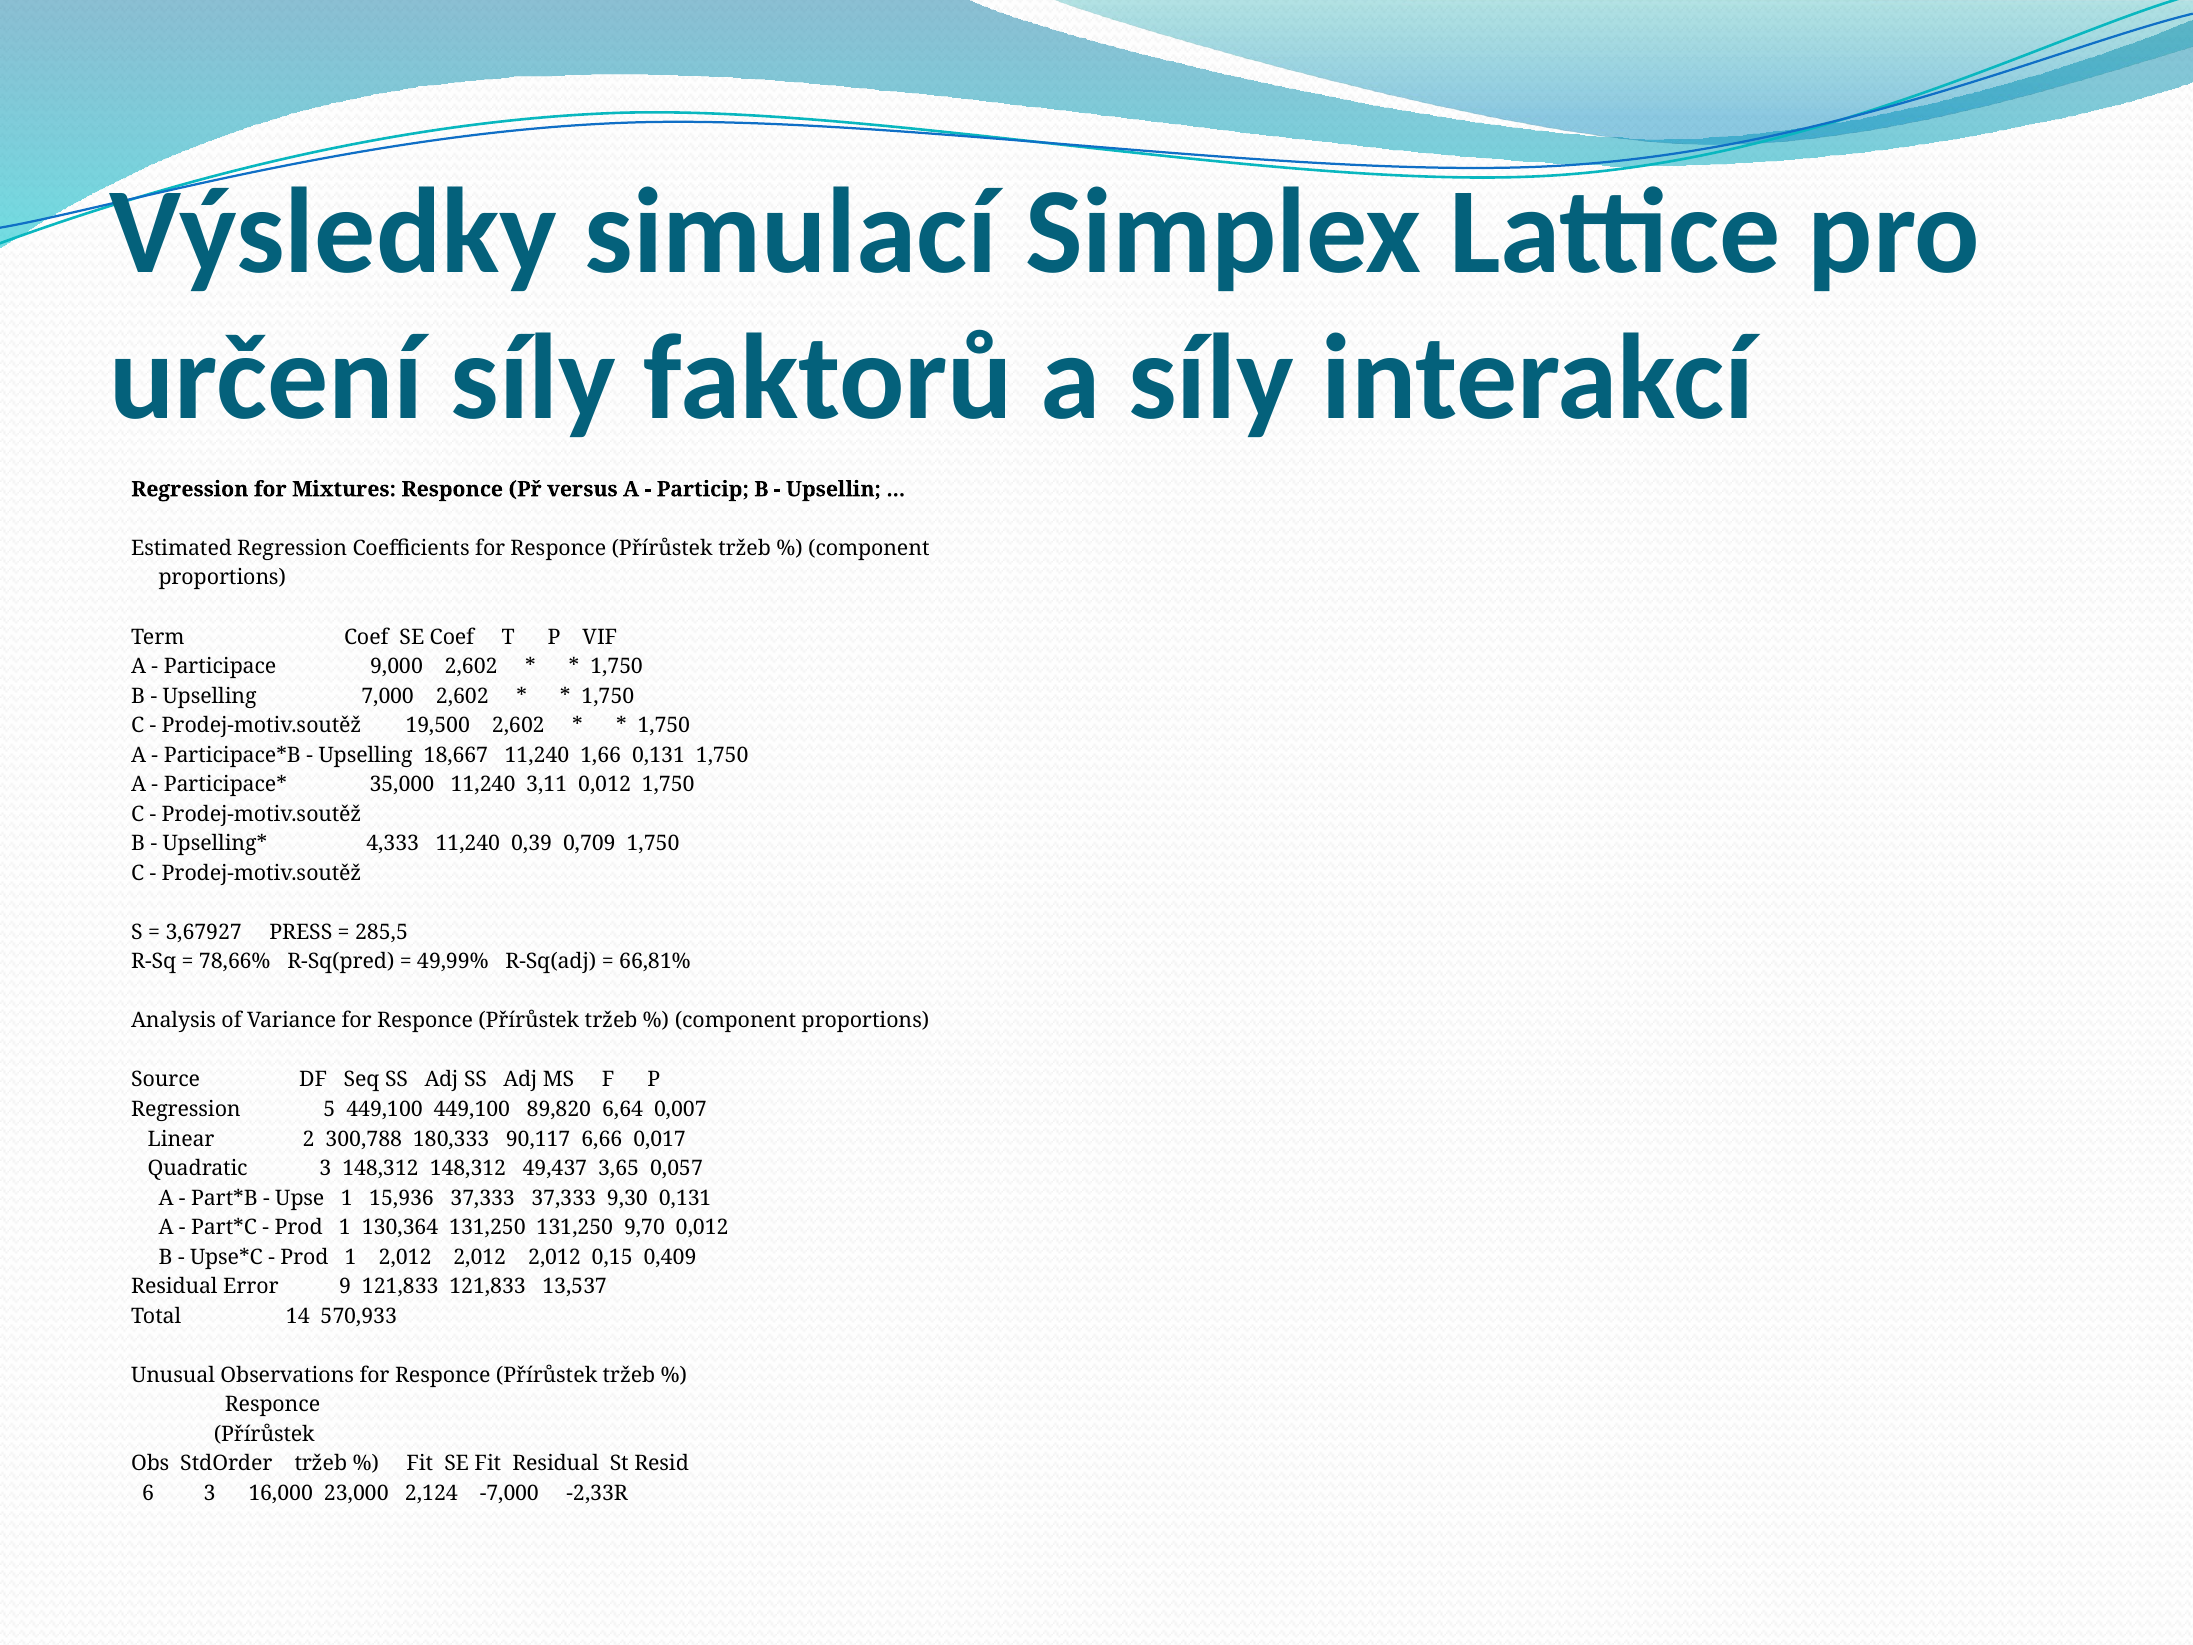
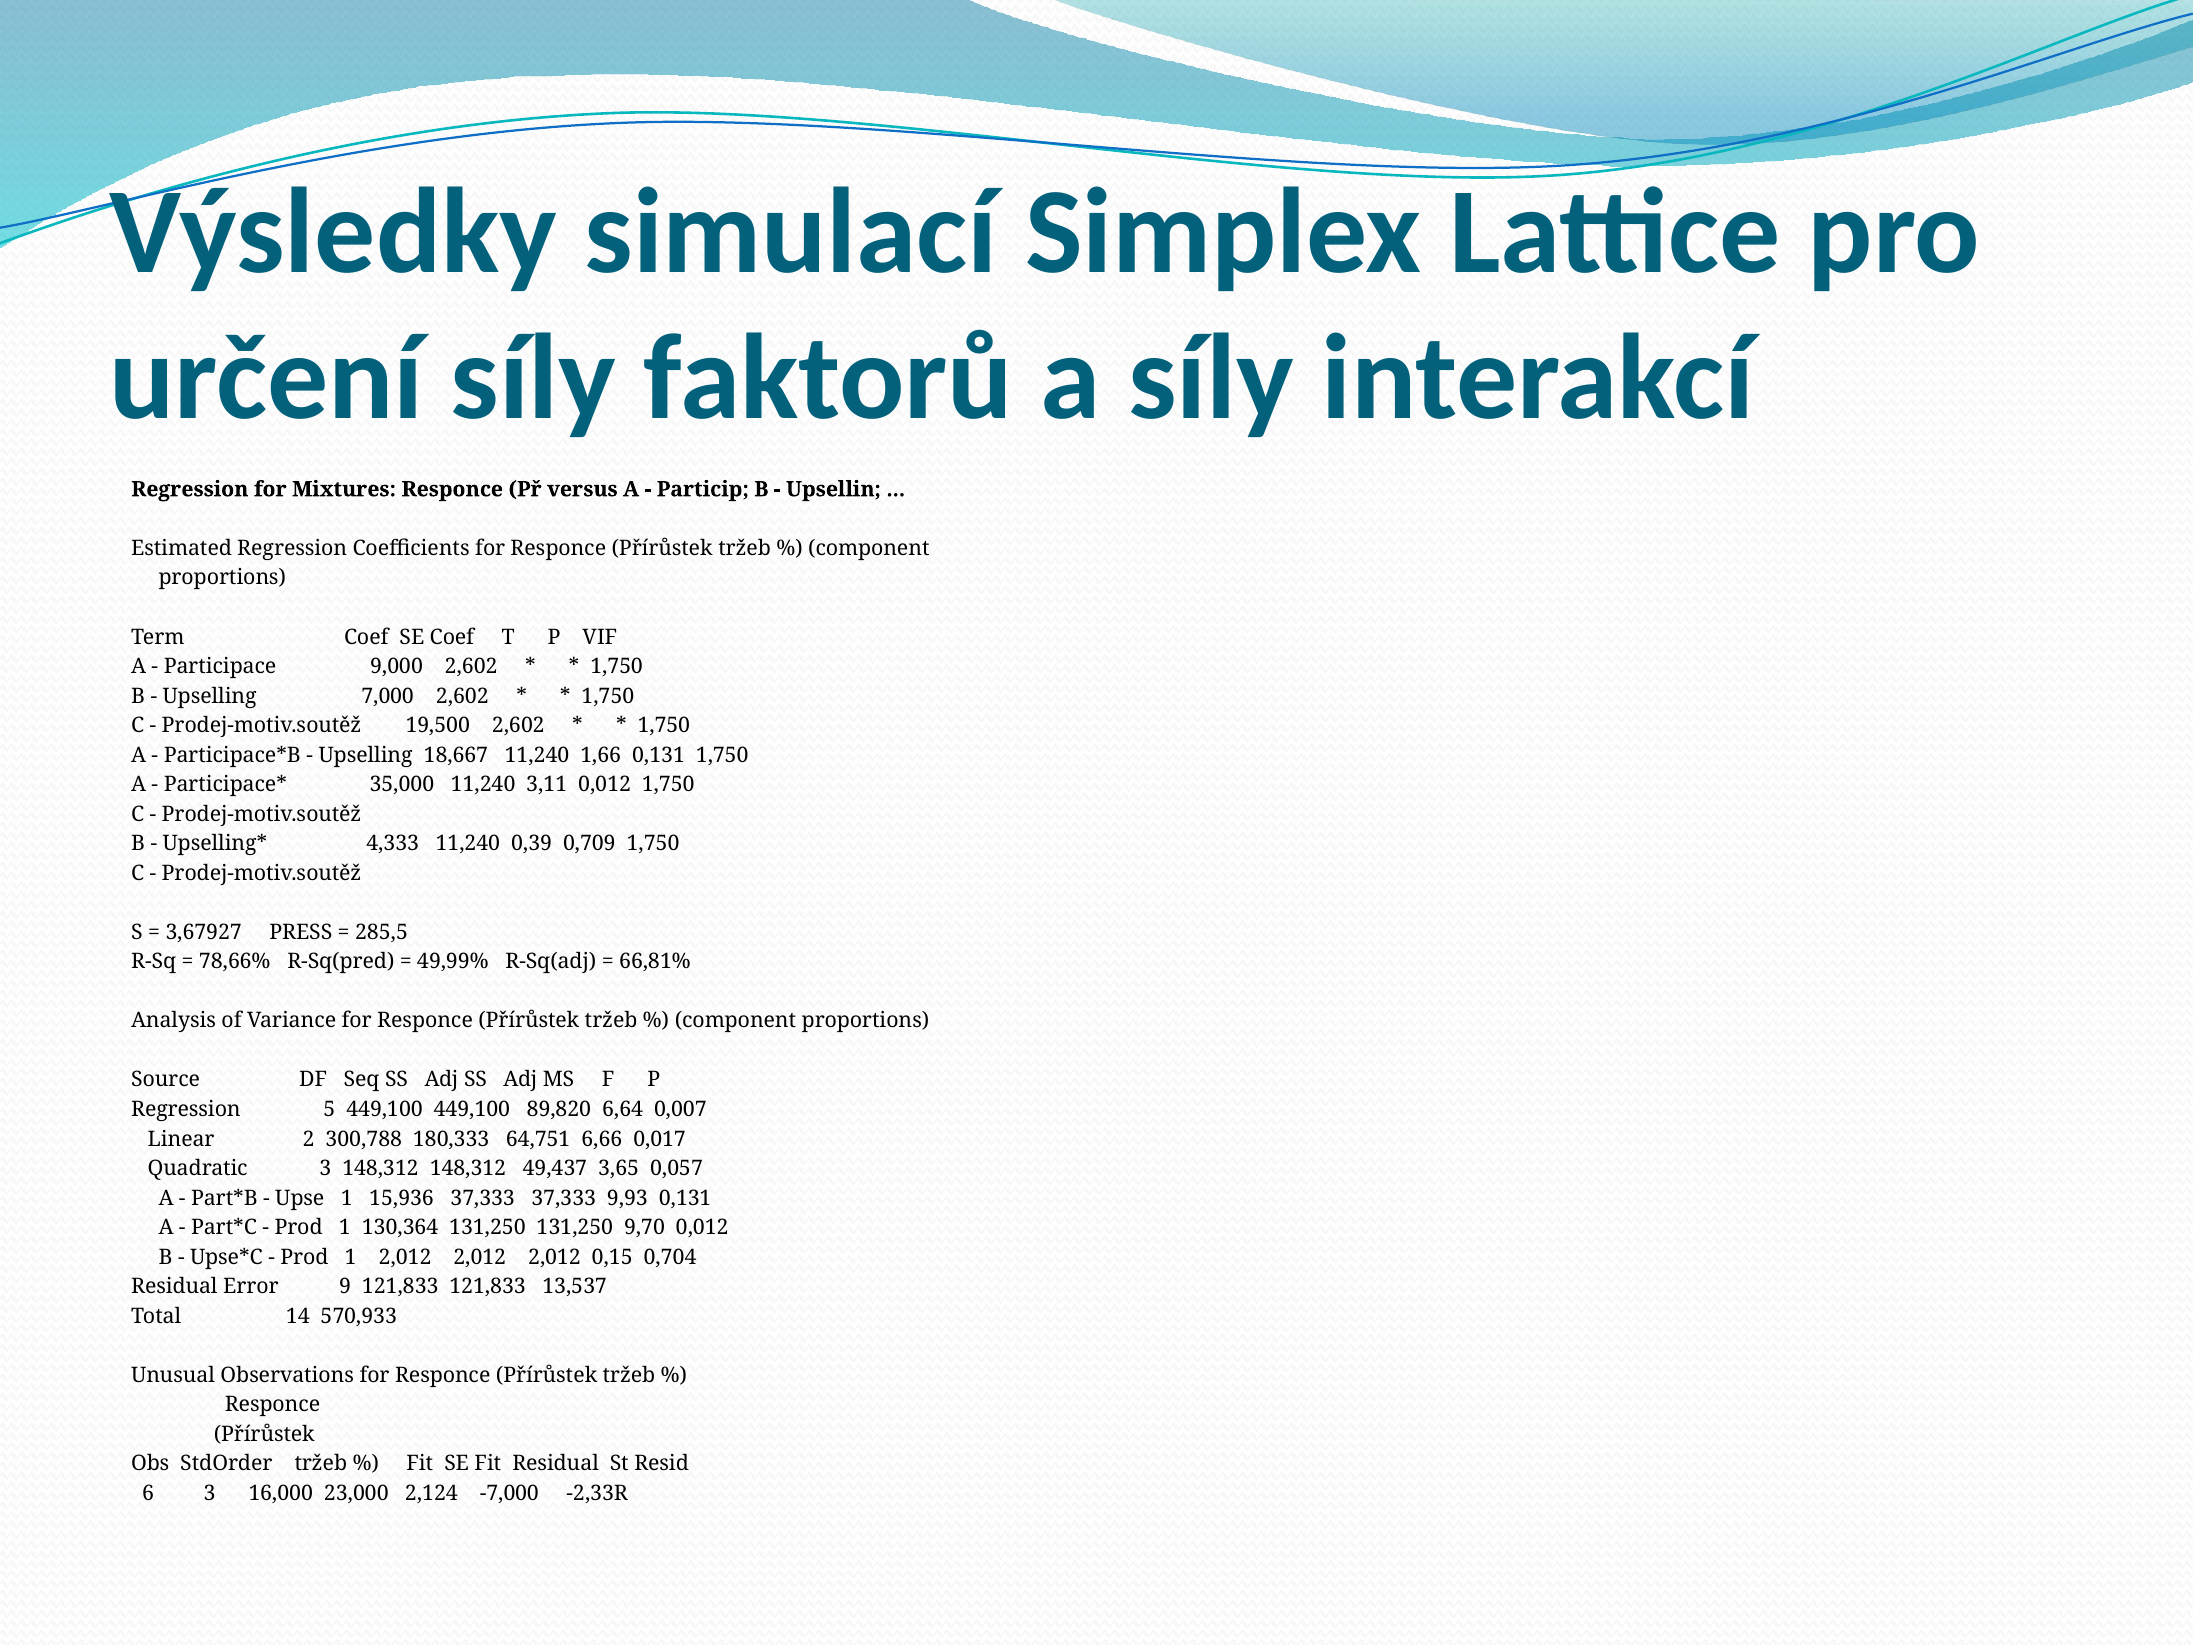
90,117: 90,117 -> 64,751 (538, 1139)
9,30: 9,30 -> 9,93 (627, 1198)
0,409: 0,409 -> 0,704 (670, 1257)
